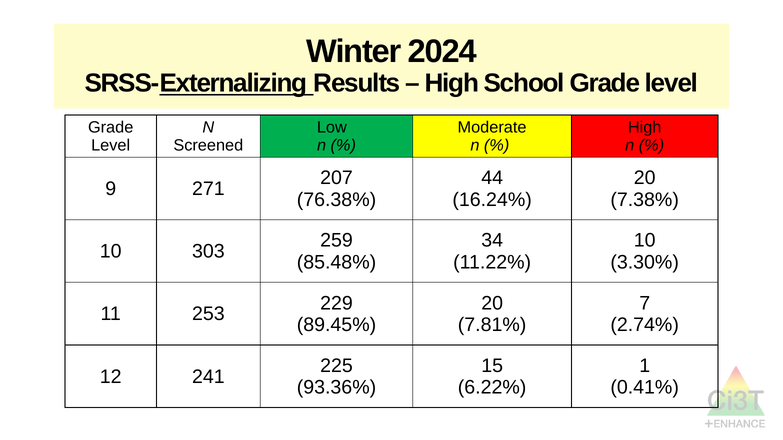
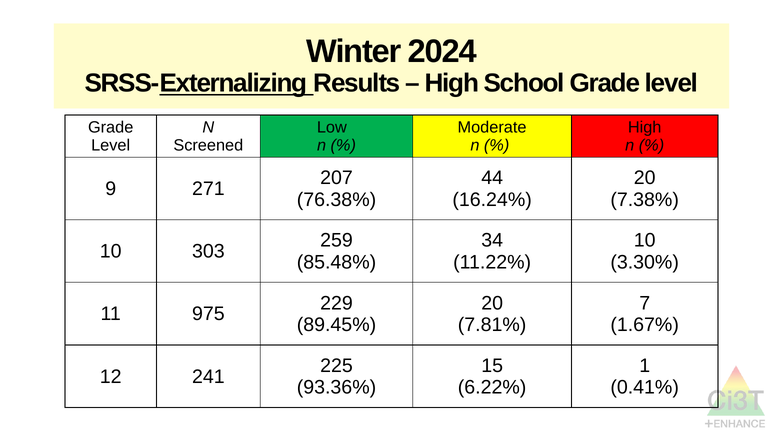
253: 253 -> 975 (208, 314)
2.74%: 2.74% -> 1.67% (645, 325)
